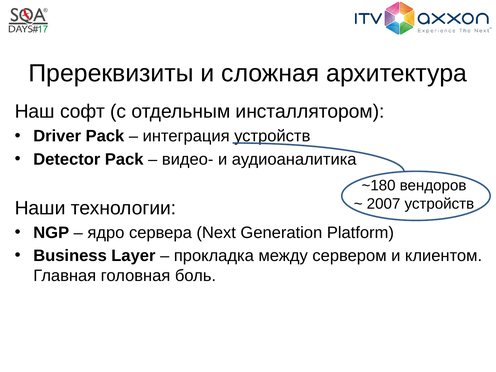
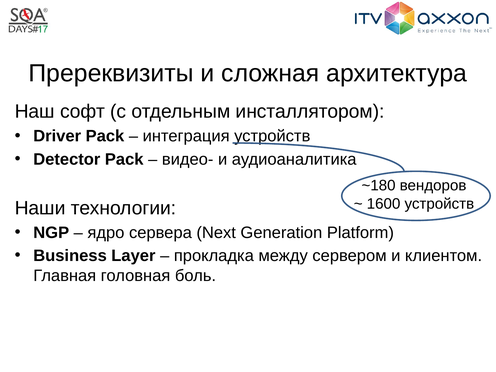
2007: 2007 -> 1600 (384, 204)
